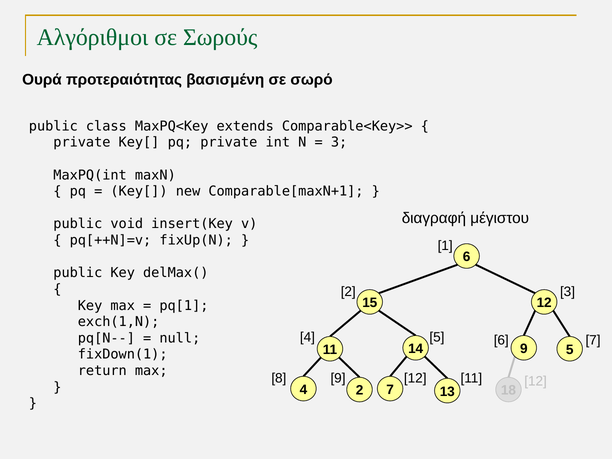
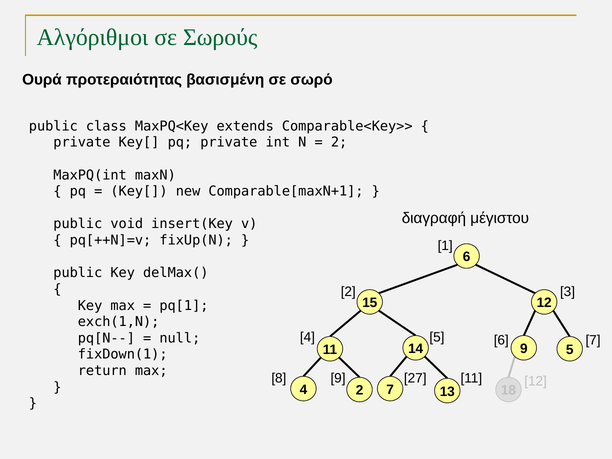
3: 3 -> 2 (339, 142)
12: 12 -> 27 (415, 378)
